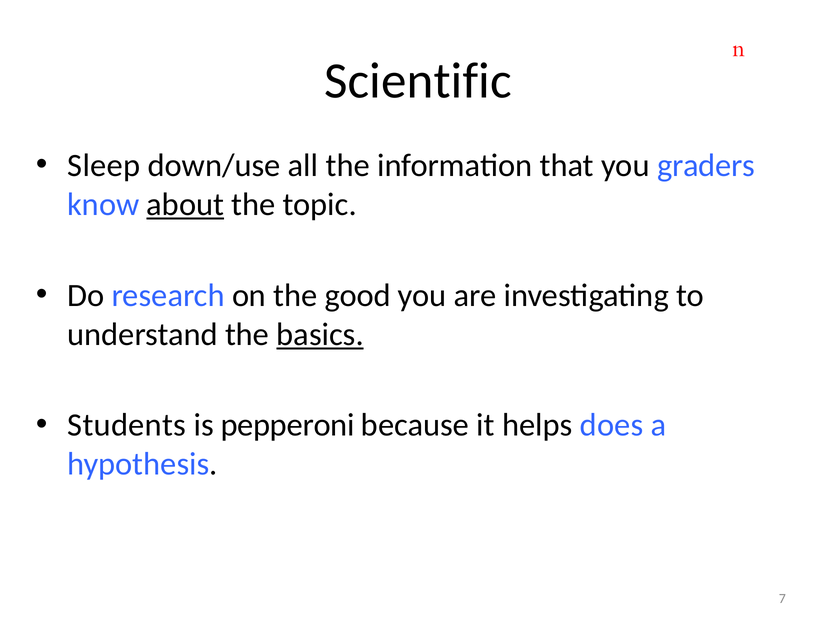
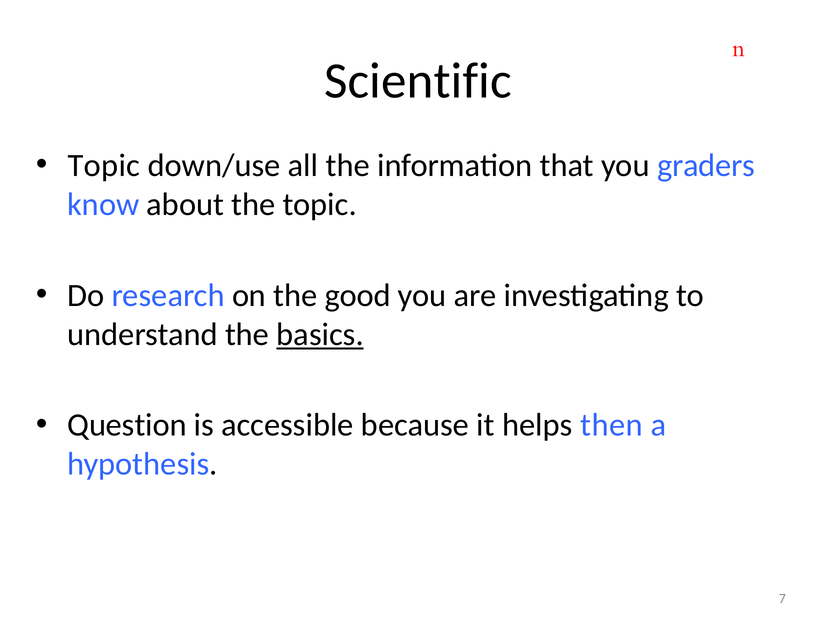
Sleep: Sleep -> Topic (104, 166)
about underline: present -> none (185, 204)
Students: Students -> Question (127, 425)
pepperoni: pepperoni -> accessible (287, 425)
does: does -> then (612, 425)
